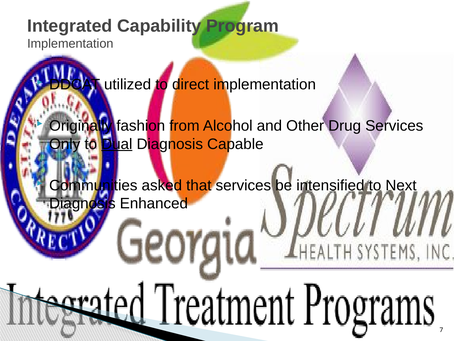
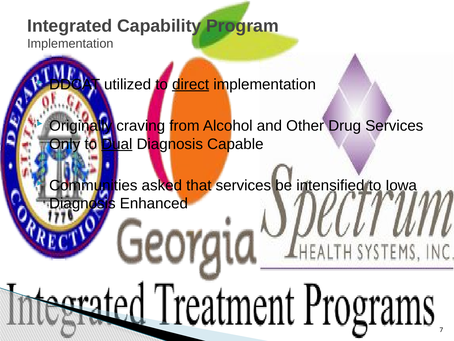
direct underline: none -> present (191, 84)
fashion: fashion -> craving (141, 126)
Next: Next -> Iowa (401, 185)
